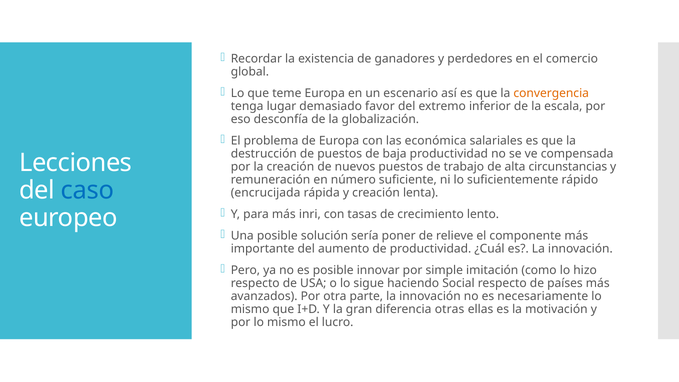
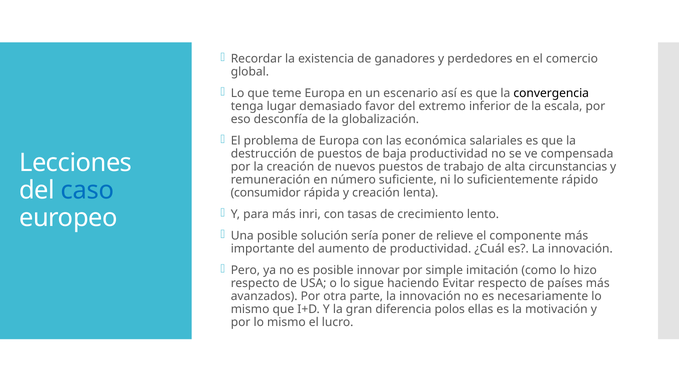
convergencia colour: orange -> black (551, 93)
encrucijada: encrucijada -> consumidor (266, 193)
Social: Social -> Evitar (458, 283)
otras: otras -> polos (450, 309)
